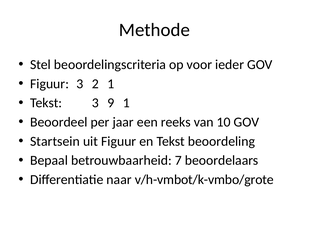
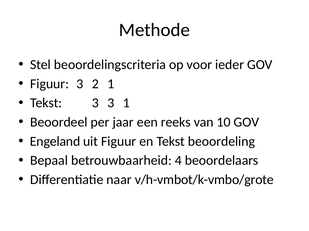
3 9: 9 -> 3 (111, 103)
Startsein: Startsein -> Engeland (55, 142)
7: 7 -> 4 (178, 161)
